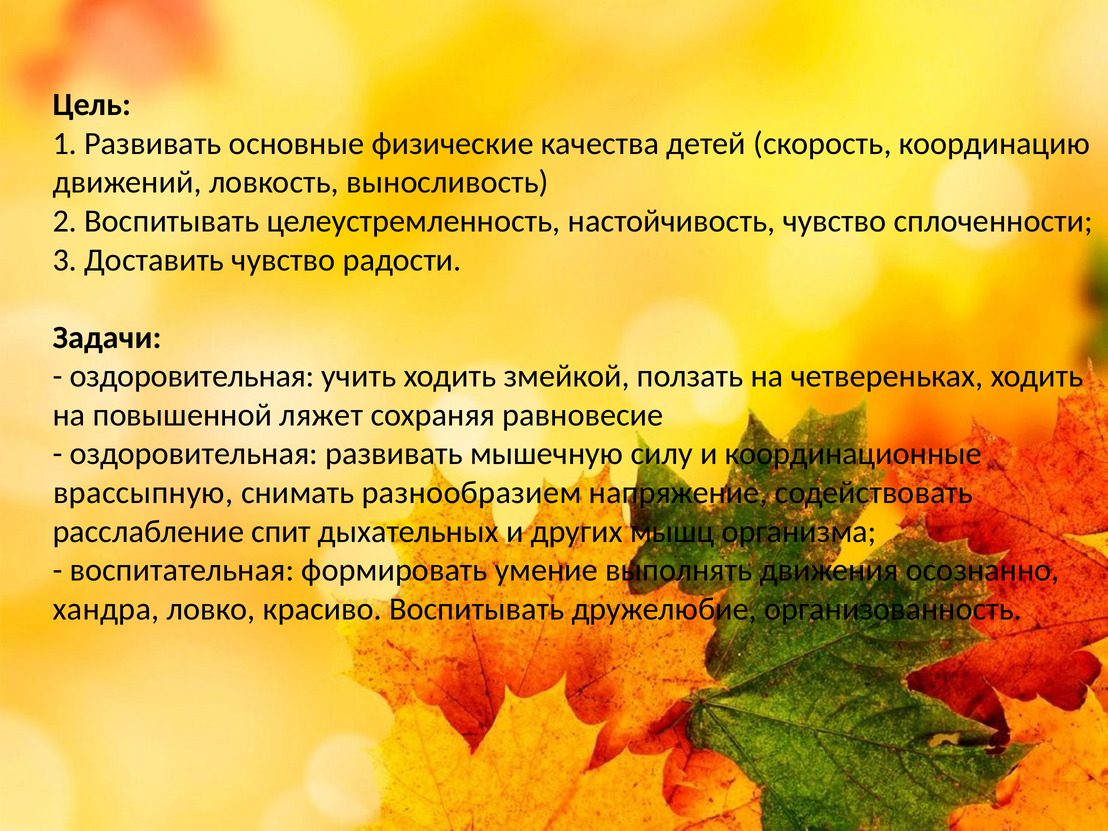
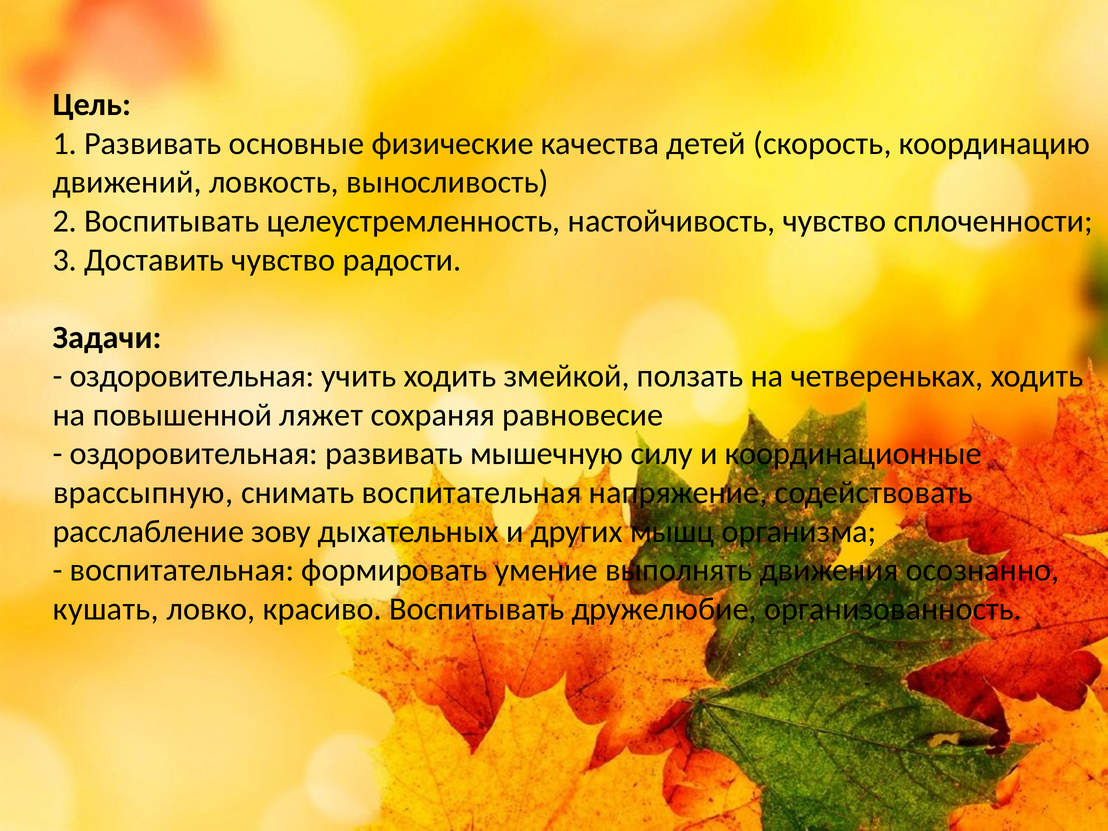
снимать разнообразием: разнообразием -> воспитательная (472, 493)
спит: спит -> зову (281, 531)
хандра: хандра -> кушать (106, 609)
